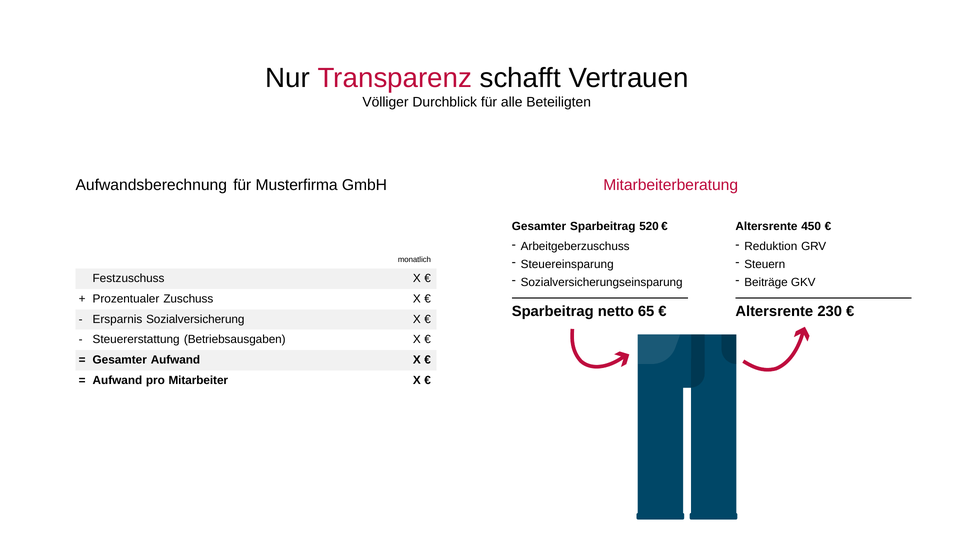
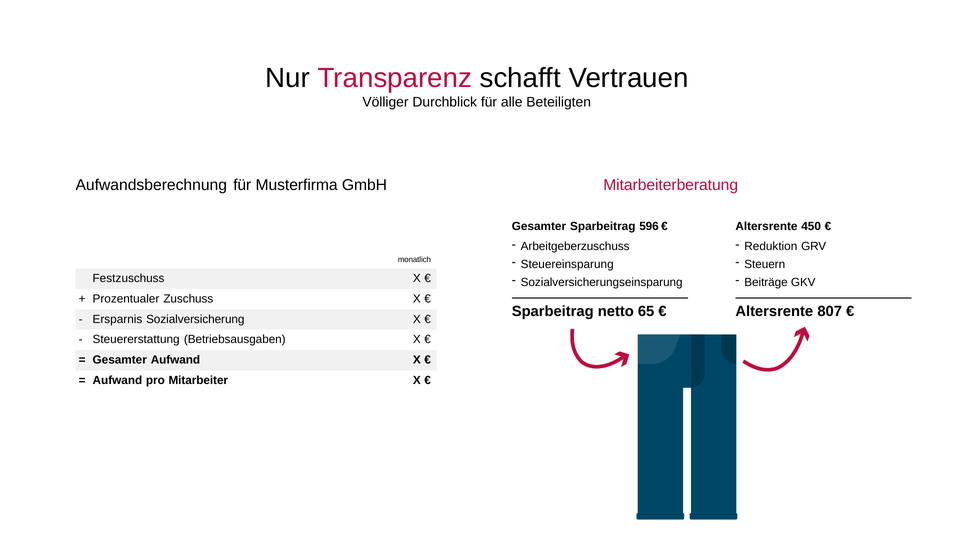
520: 520 -> 596 (649, 226)
230: 230 -> 807 (830, 311)
